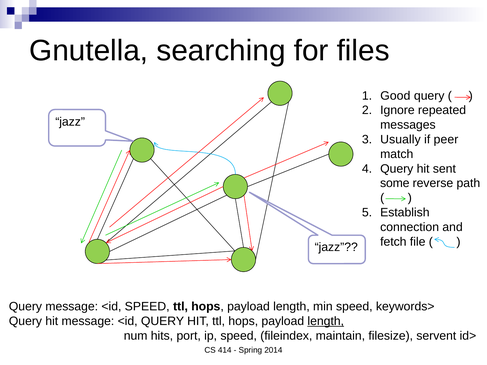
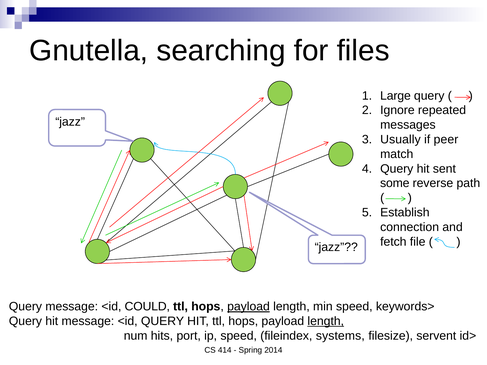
Good: Good -> Large (395, 96)
<id SPEED: SPEED -> COULD (147, 307)
payload underline: none -> present (249, 307)
maintain: maintain -> systems (340, 336)
